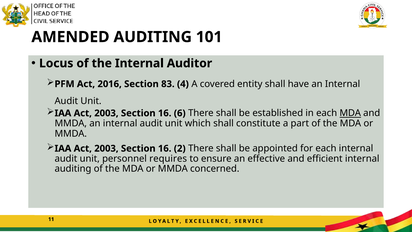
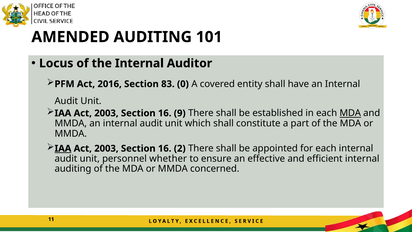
4: 4 -> 0 (183, 84)
6: 6 -> 9 (180, 113)
IAA underline: none -> present (63, 148)
requires: requires -> whether (168, 159)
